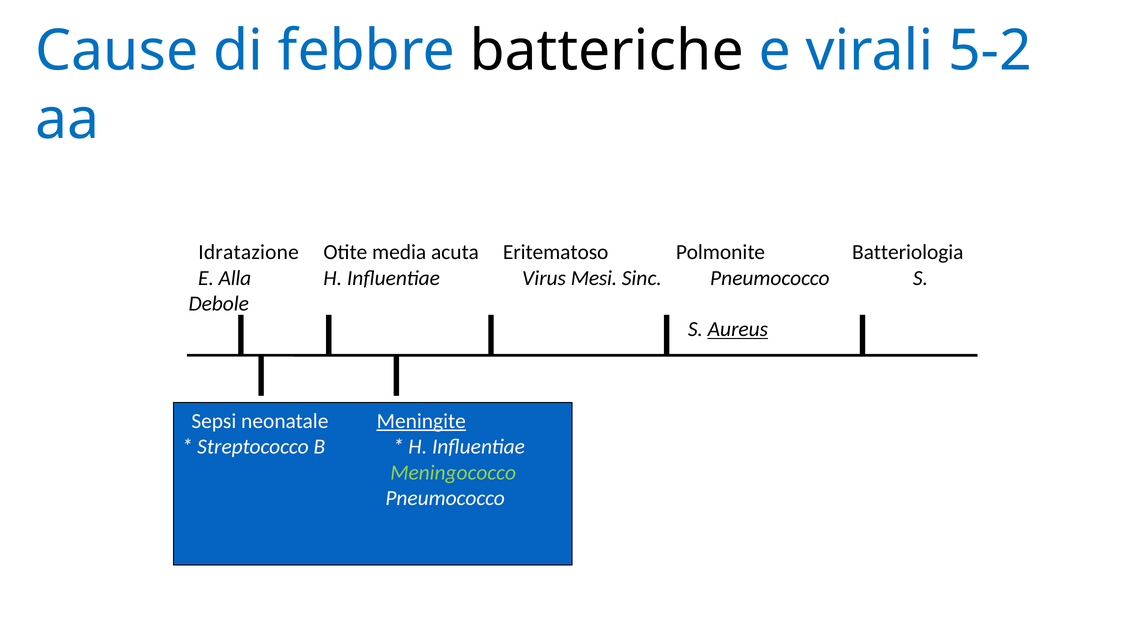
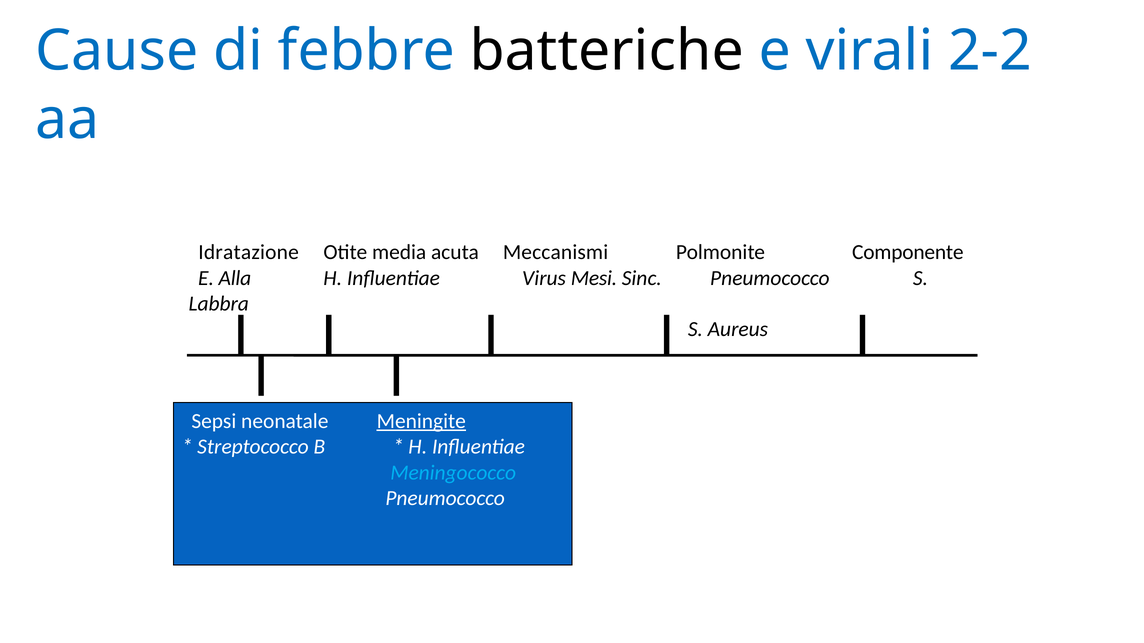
5-2: 5-2 -> 2-2 (990, 51)
Eritematoso: Eritematoso -> Meccanismi (556, 252)
Batteriologia: Batteriologia -> Componente (908, 252)
Debole: Debole -> Labbra (219, 304)
Aureus underline: present -> none (738, 330)
Meningococco colour: light green -> light blue (453, 473)
